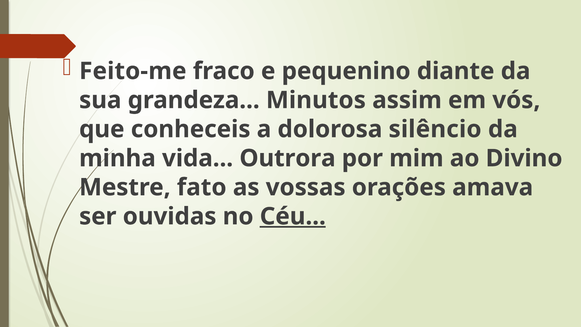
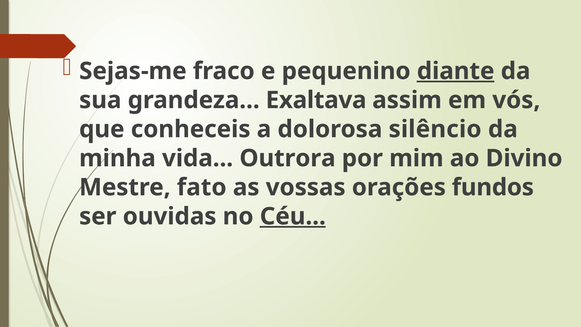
Feito-me: Feito-me -> Sejas-me (133, 71)
diante underline: none -> present (456, 71)
Minutos: Minutos -> Exaltava (316, 100)
amava: amava -> fundos (493, 187)
